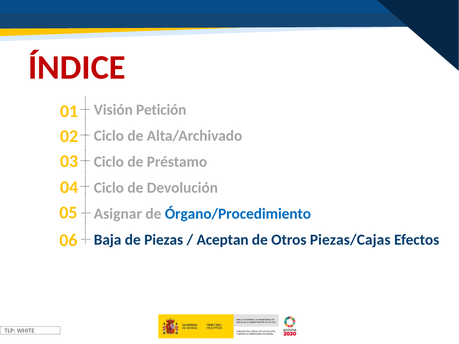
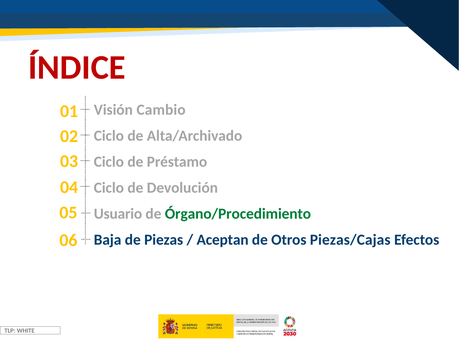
Petición: Petición -> Cambio (161, 110)
Asignar: Asignar -> Usuario (118, 214)
Órgano/Procedimiento colour: blue -> green (238, 214)
